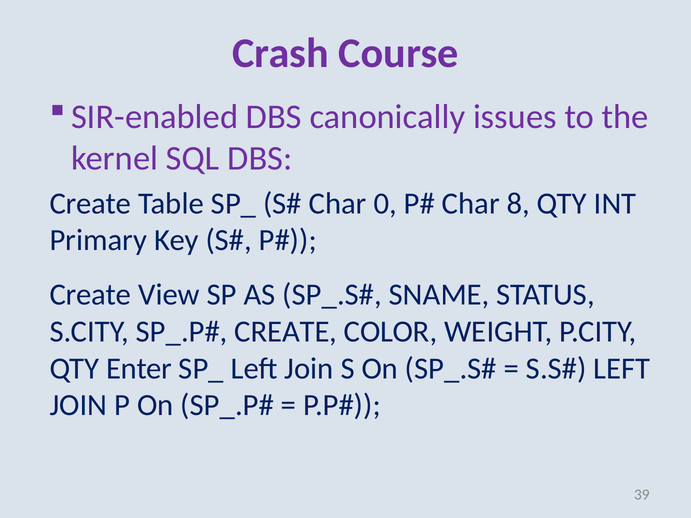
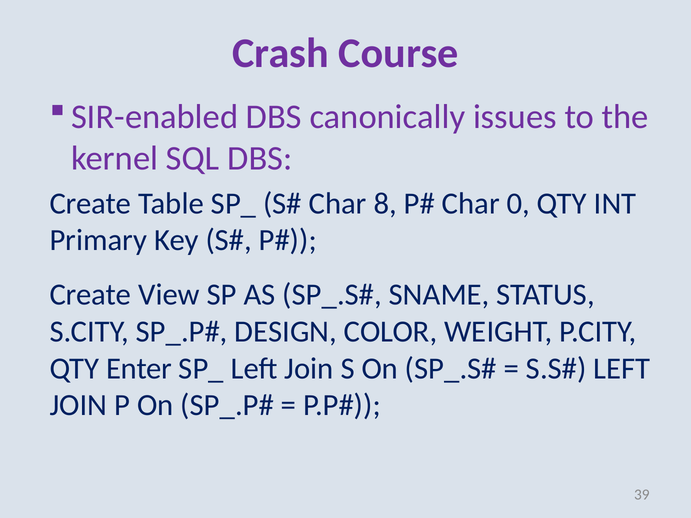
0: 0 -> 8 (385, 204)
8: 8 -> 0 (518, 204)
CREATE: CREATE -> DESIGN (286, 332)
